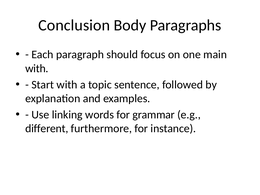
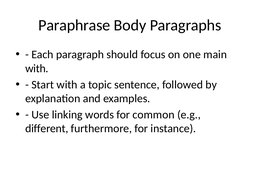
Conclusion: Conclusion -> Paraphrase (74, 25)
grammar: grammar -> common (154, 115)
